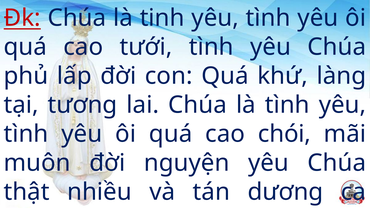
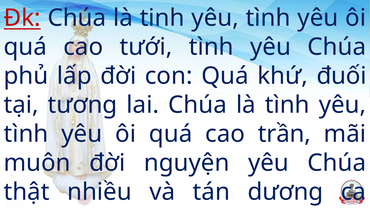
làng: làng -> đuối (342, 76)
chói: chói -> trần (284, 134)
